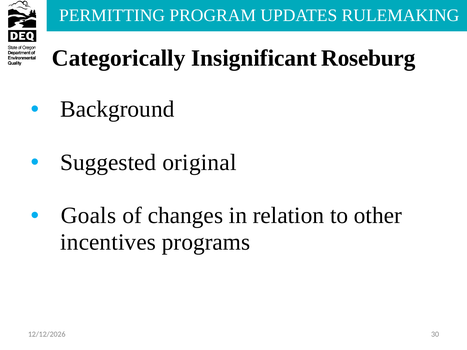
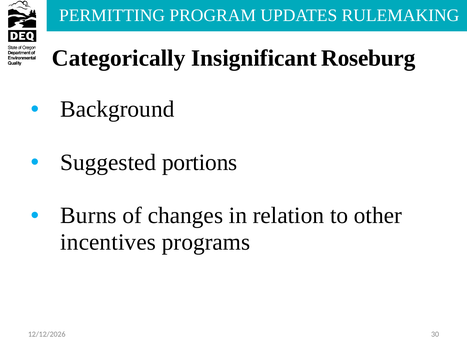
original: original -> portions (200, 163)
Goals: Goals -> Burns (88, 216)
